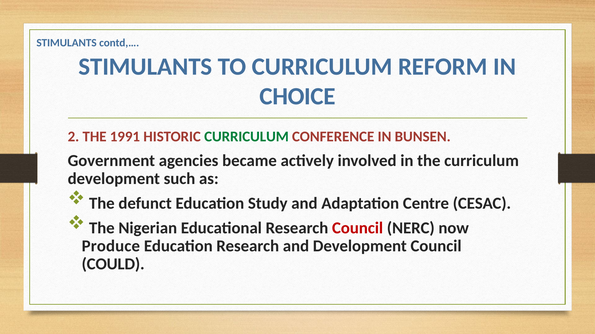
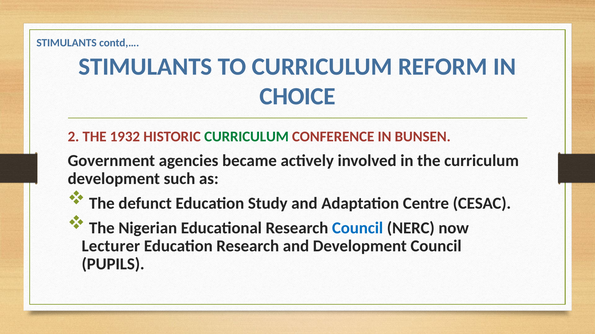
1991: 1991 -> 1932 (125, 137)
Council colour: red -> blue (358, 228)
Produce: Produce -> Lecturer (111, 246)
COULD: COULD -> PUPILS (113, 264)
